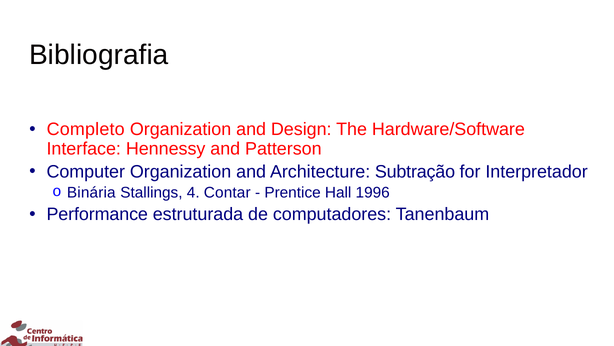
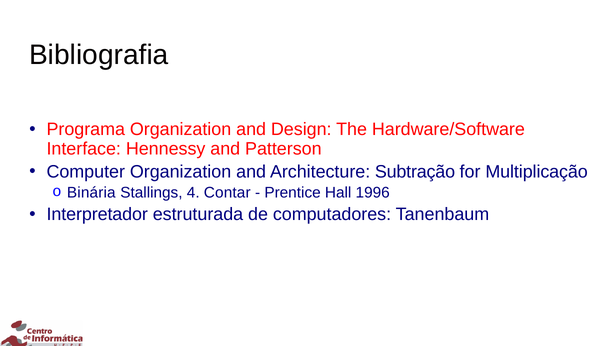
Completo: Completo -> Programa (86, 129)
Interpretador: Interpretador -> Multiplicação (537, 171)
Performance: Performance -> Interpretador (97, 214)
